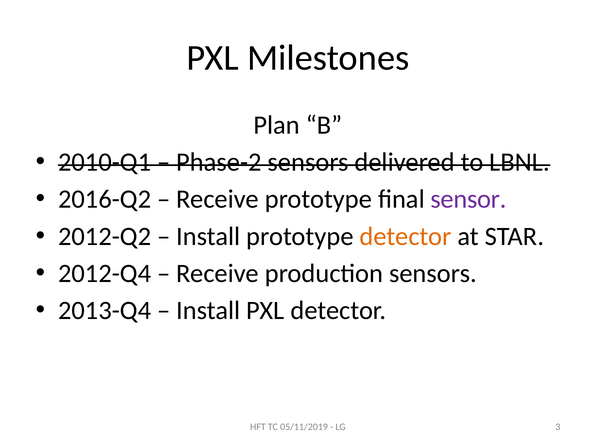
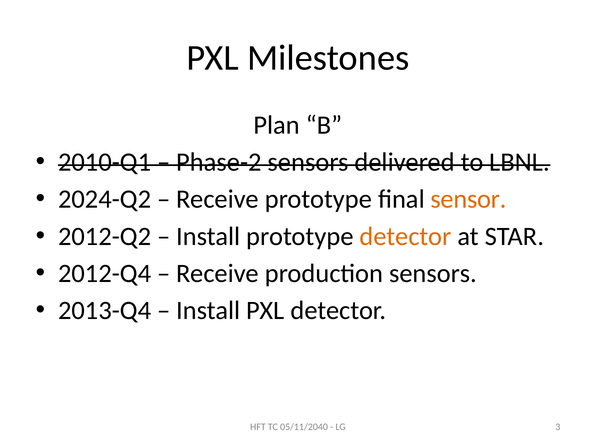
2016-Q2: 2016-Q2 -> 2024-Q2 (105, 199)
sensor colour: purple -> orange (468, 199)
05/11/2019: 05/11/2019 -> 05/11/2040 (304, 427)
